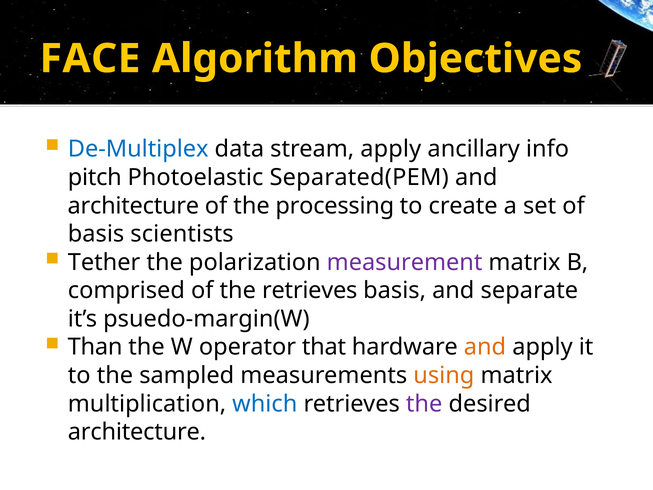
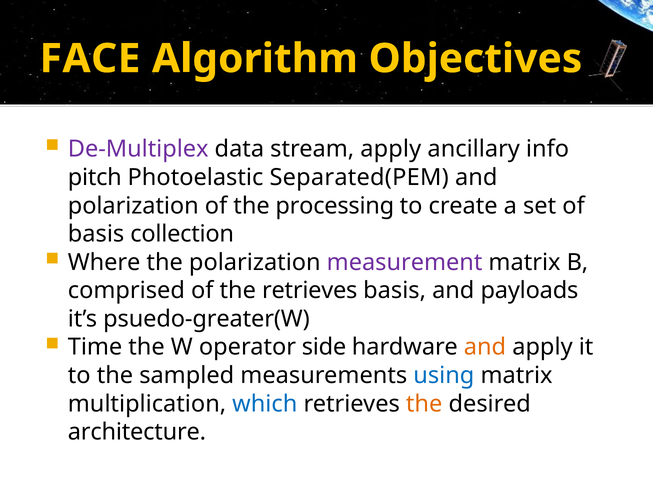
De-Multiplex colour: blue -> purple (138, 149)
architecture: architecture -> polarization (133, 206)
scientists: scientists -> collection (182, 234)
Tether: Tether -> Where (104, 262)
separate: separate -> payloads (529, 290)
psuedo-margin(W: psuedo-margin(W -> psuedo-greater(W (206, 319)
Than: Than -> Time (95, 347)
that: that -> side (324, 347)
using colour: orange -> blue (444, 375)
the colour: purple -> orange (424, 404)
